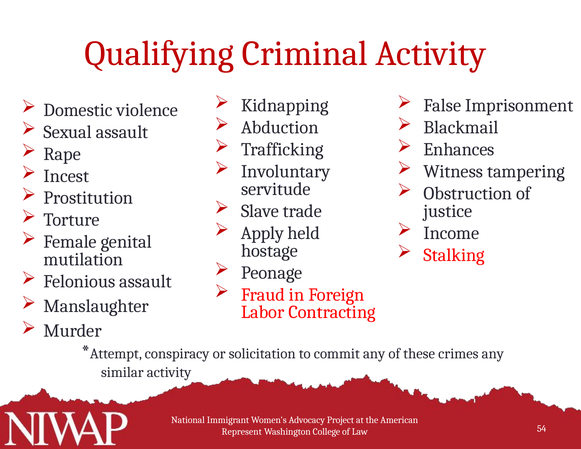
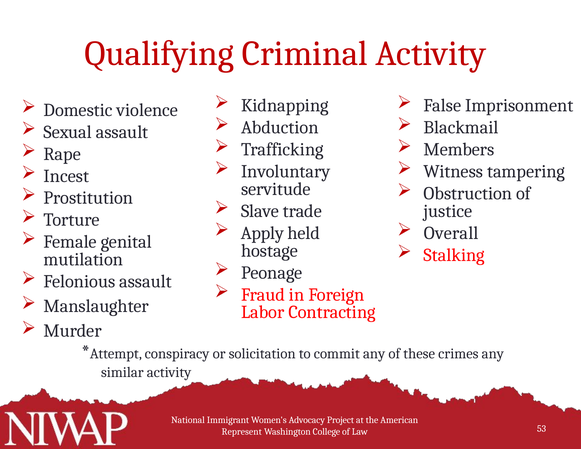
Enhances: Enhances -> Members (459, 149)
Income: Income -> Overall (451, 233)
54: 54 -> 53 (542, 429)
